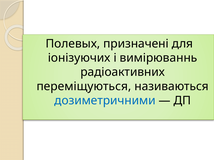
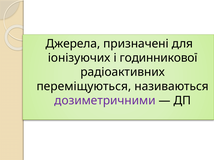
Полевых: Полевых -> Джерела (73, 44)
вимірюваннь: вимірюваннь -> годинникової (159, 58)
дозиметричними colour: blue -> purple (105, 101)
